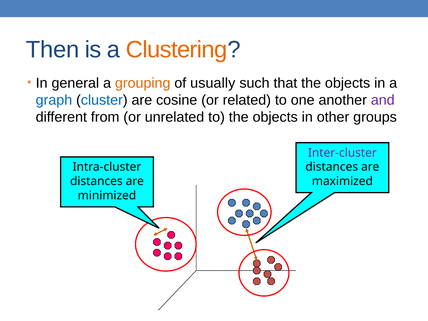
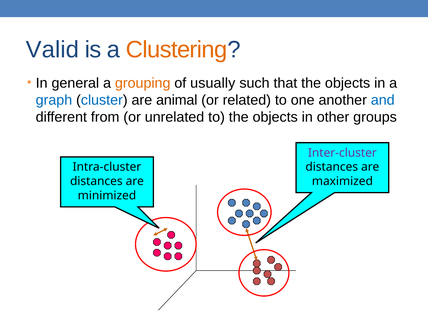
Then: Then -> Valid (52, 50)
cosine: cosine -> animal (177, 100)
and colour: purple -> blue (383, 100)
